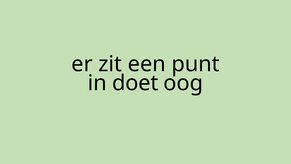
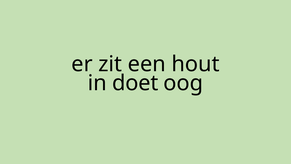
punt: punt -> hout (196, 64)
